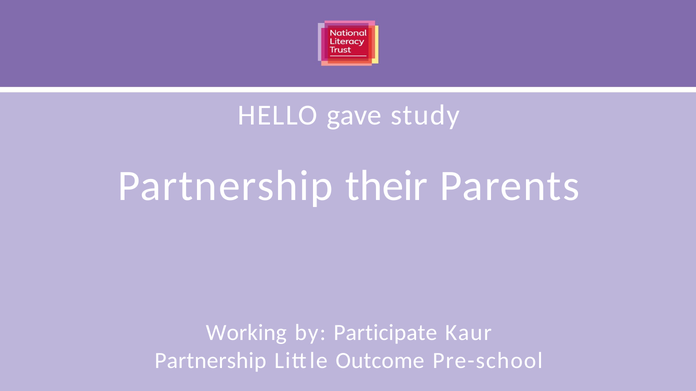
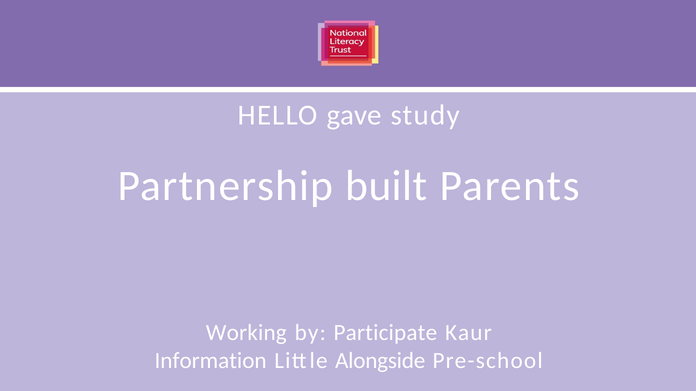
their: their -> built (386, 186)
Partnership: Partnership -> Information (211, 361)
Outcome: Outcome -> Alongside (380, 361)
